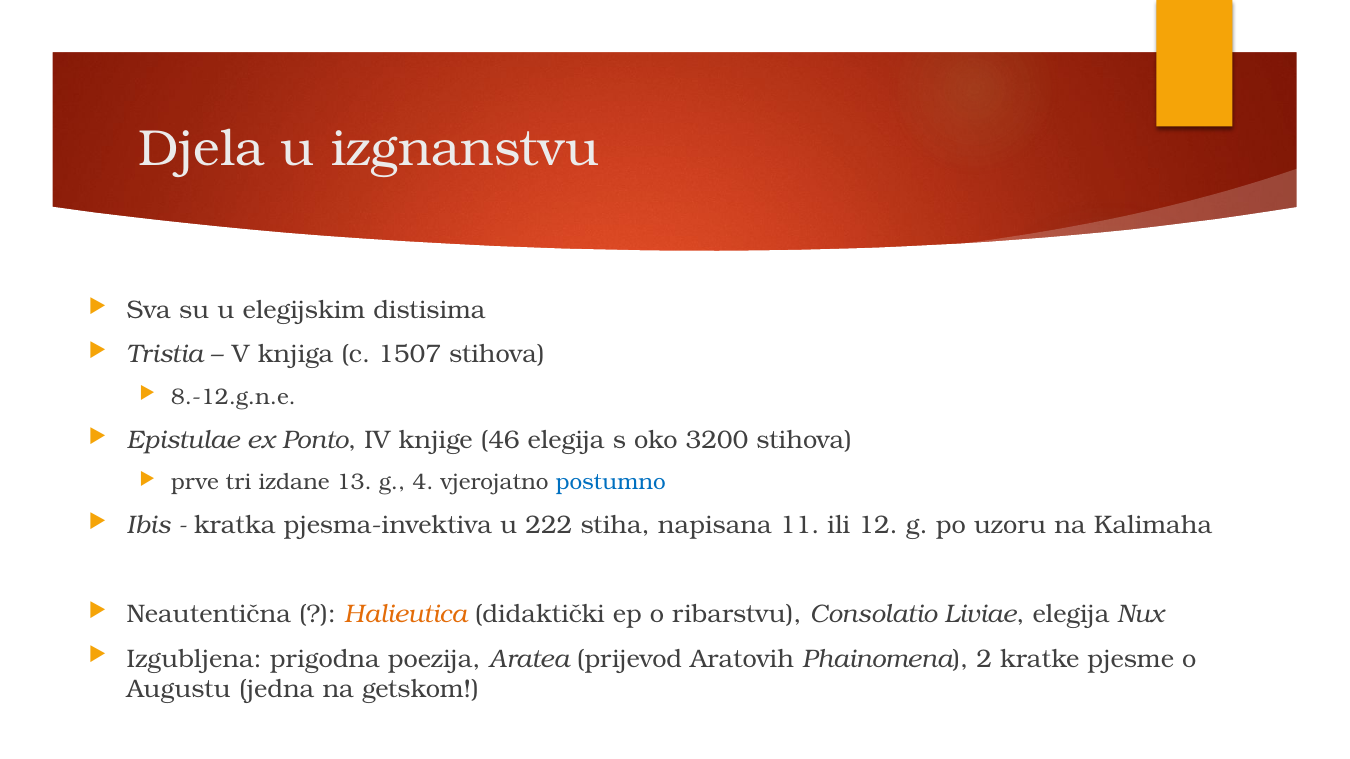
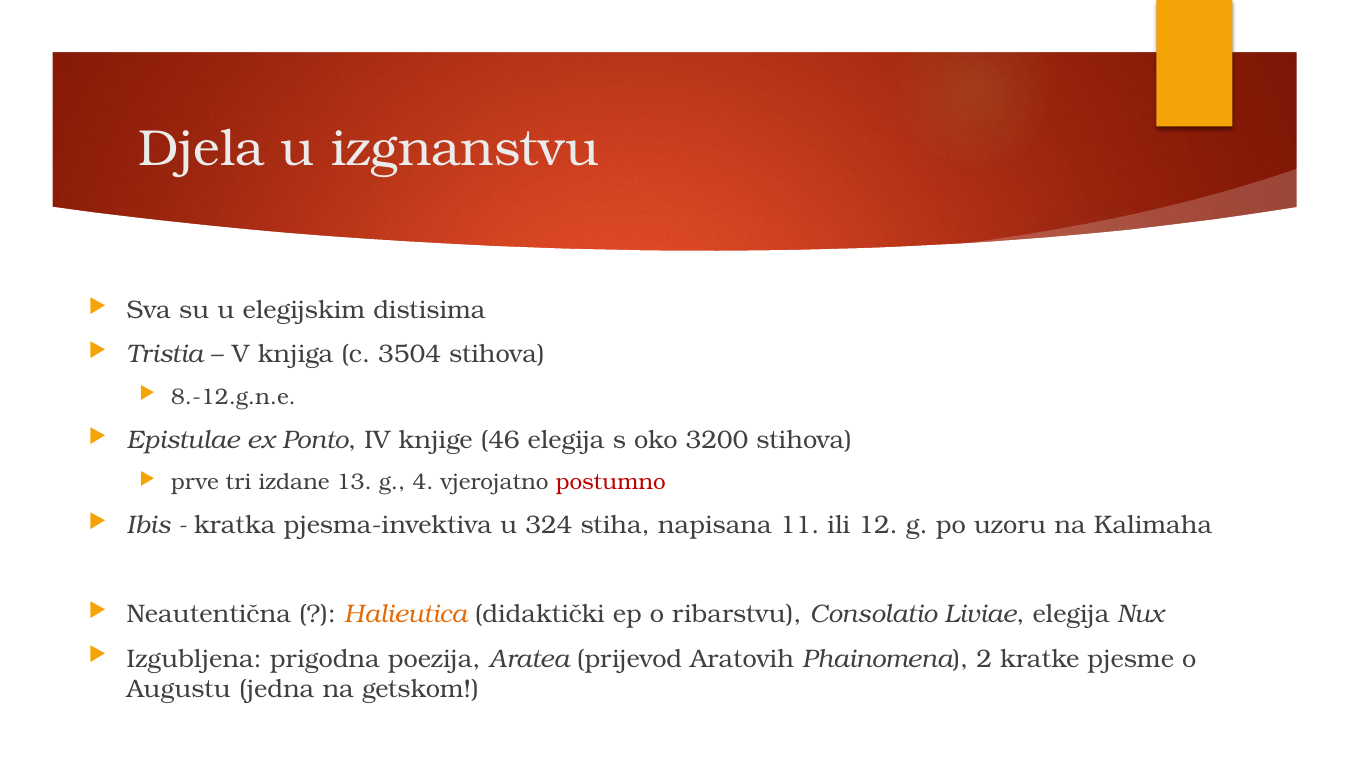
1507: 1507 -> 3504 (410, 355)
postumno colour: blue -> red (611, 483)
222: 222 -> 324 (549, 526)
